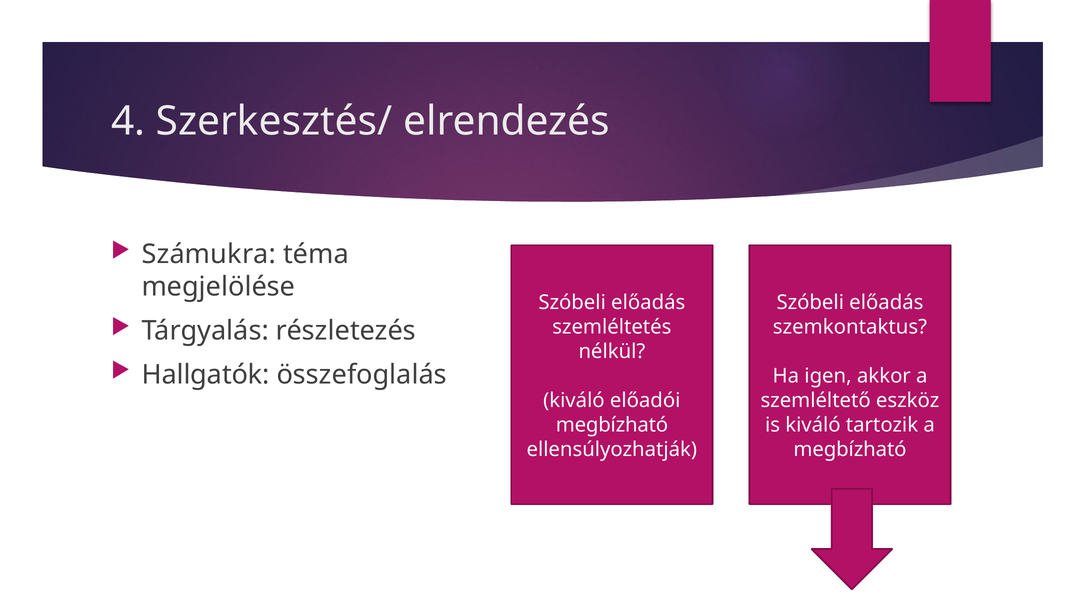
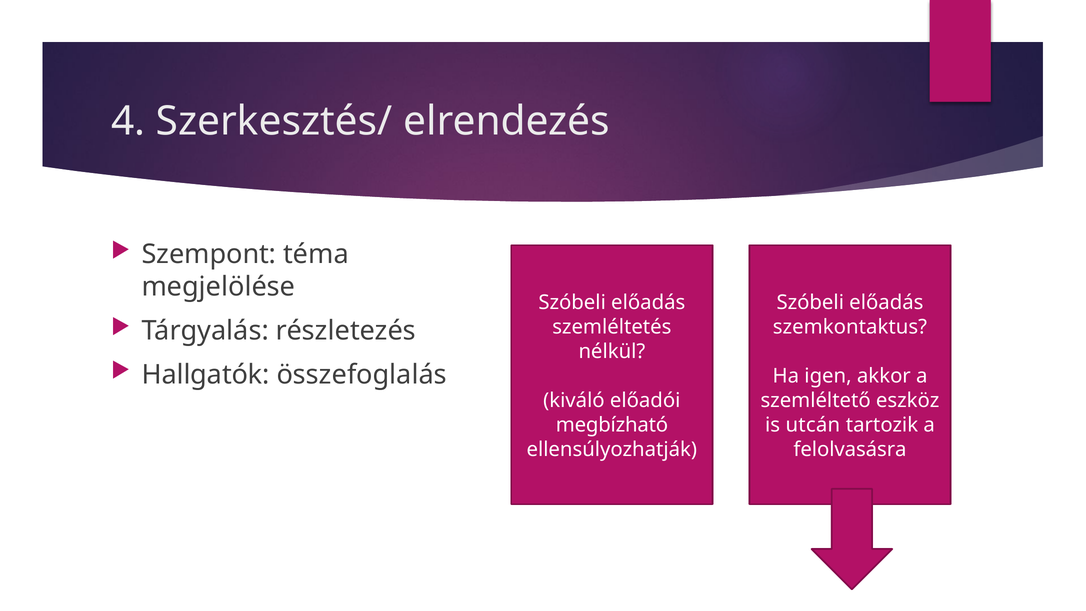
Számukra: Számukra -> Szempont (209, 254)
is kiváló: kiváló -> utcán (813, 425)
megbízható: megbízható -> felolvasásra (850, 449)
